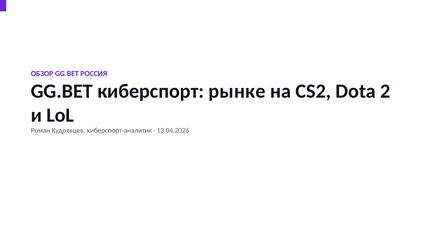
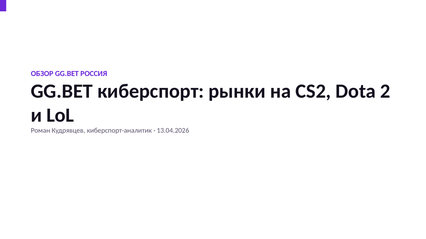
рынке: рынке -> рынки (237, 91)
